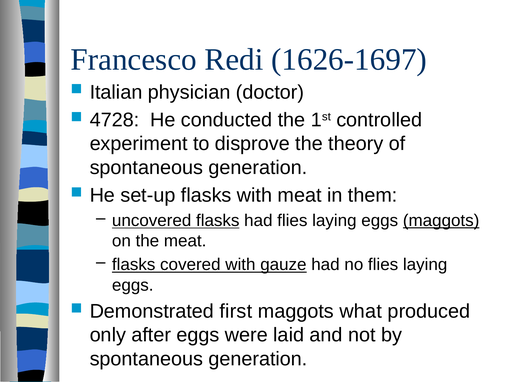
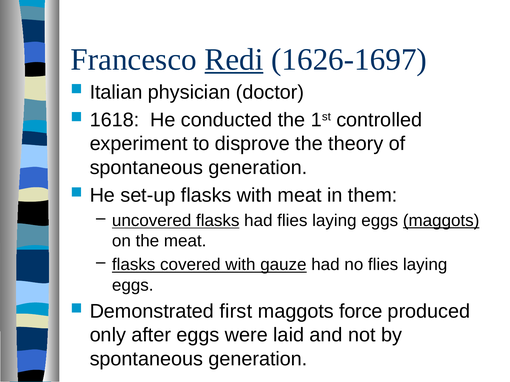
Redi underline: none -> present (234, 60)
4728: 4728 -> 1618 (114, 120)
what: what -> force (361, 312)
